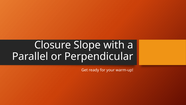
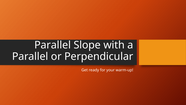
Closure: Closure -> Parallel (53, 45)
